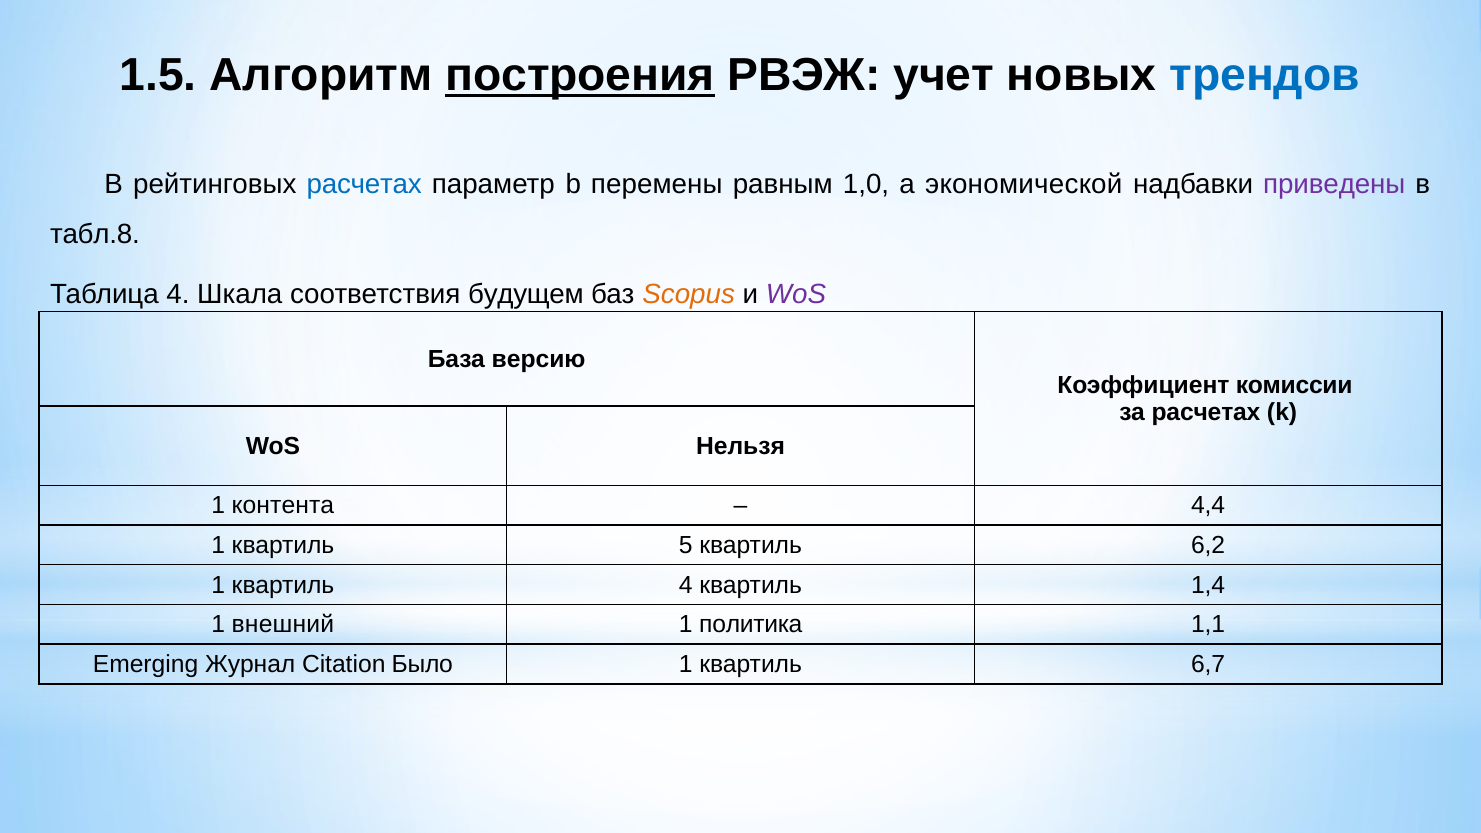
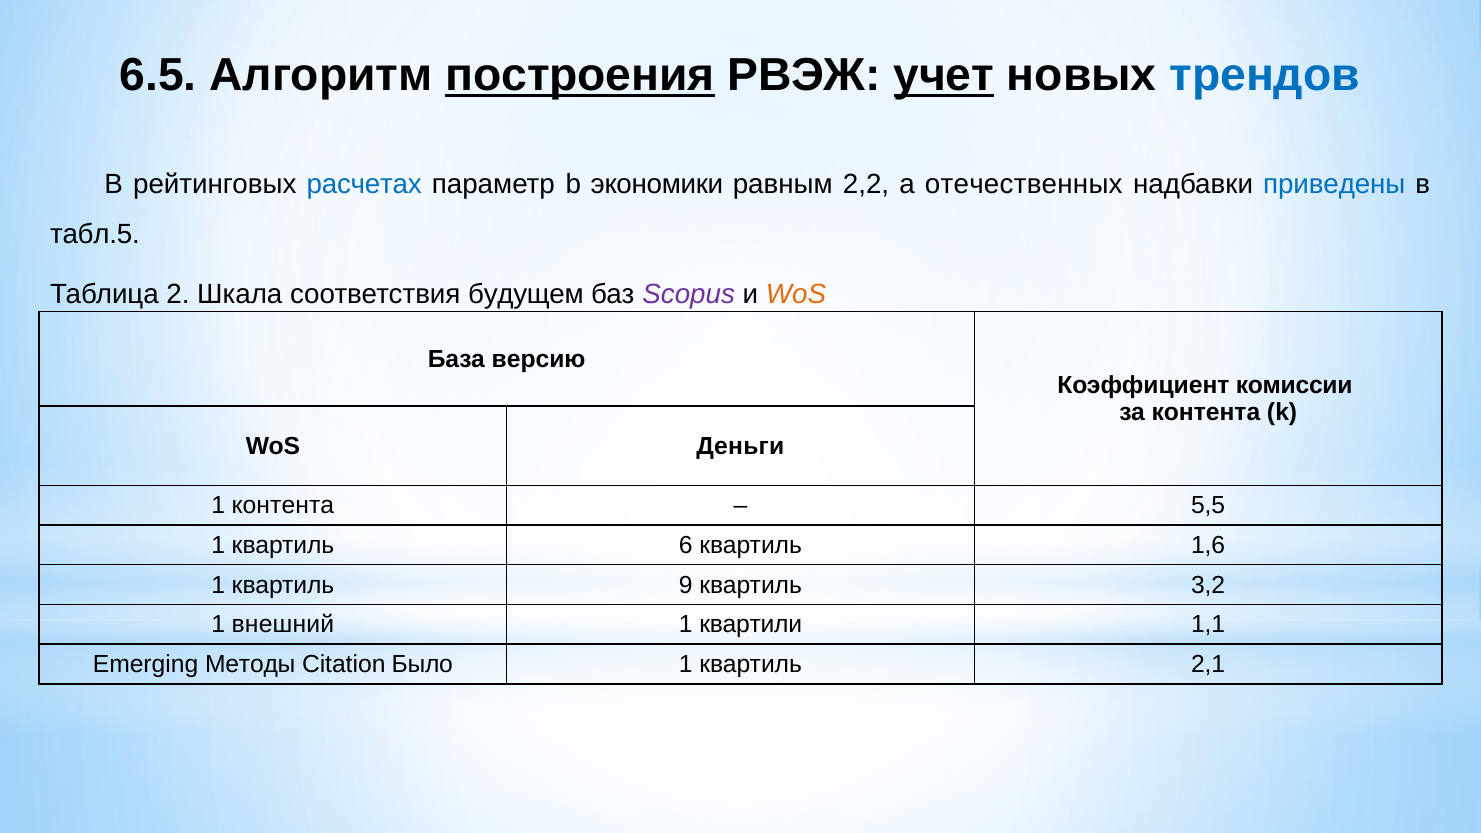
1.5: 1.5 -> 6.5 (158, 75)
учет underline: none -> present (944, 75)
перемены: перемены -> экономики (657, 185)
1,0: 1,0 -> 2,2 (866, 185)
экономической: экономической -> отечественных (1024, 185)
приведены colour: purple -> blue (1334, 185)
табл.8: табл.8 -> табл.5 (95, 235)
Таблица 4: 4 -> 2 (178, 294)
Scopus colour: orange -> purple (689, 294)
WoS colour: purple -> orange (796, 294)
за расчетах: расчетах -> контента (1206, 413)
Нельзя: Нельзя -> Деньги (740, 446)
4,4: 4,4 -> 5,5 (1208, 506)
5: 5 -> 6 (686, 545)
6,2: 6,2 -> 1,6 (1208, 545)
квартиль 4: 4 -> 9 (686, 585)
1,4: 1,4 -> 3,2 (1208, 585)
политика: политика -> квартили (751, 625)
Журнал: Журнал -> Методы (250, 664)
6,7: 6,7 -> 2,1 (1208, 664)
